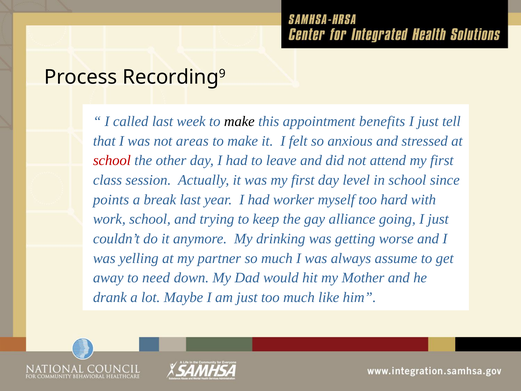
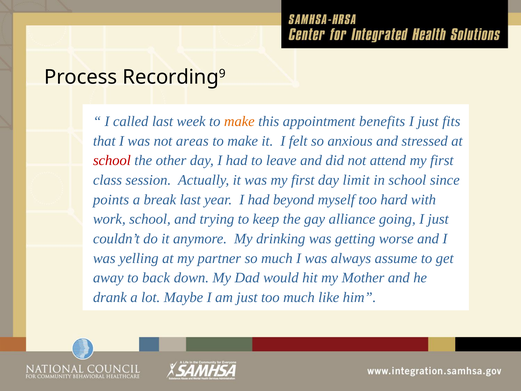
make colour: black -> orange (239, 121)
tell: tell -> fits (451, 121)
level: level -> limit (356, 180)
worker: worker -> beyond (294, 199)
need: need -> back (156, 278)
